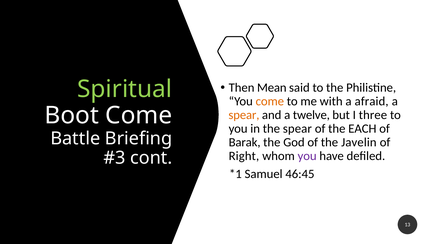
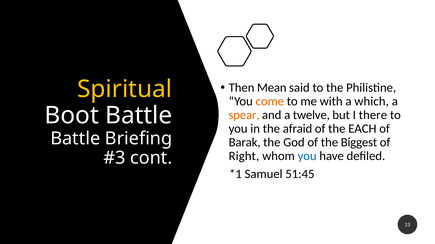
Spiritual colour: light green -> yellow (125, 89)
afraid: afraid -> which (372, 102)
Boot Come: Come -> Battle (139, 116)
three: three -> there (373, 115)
the spear: spear -> afraid (297, 129)
Javelin: Javelin -> Biggest (359, 143)
you colour: purple -> blue (307, 156)
46:45: 46:45 -> 51:45 (300, 175)
